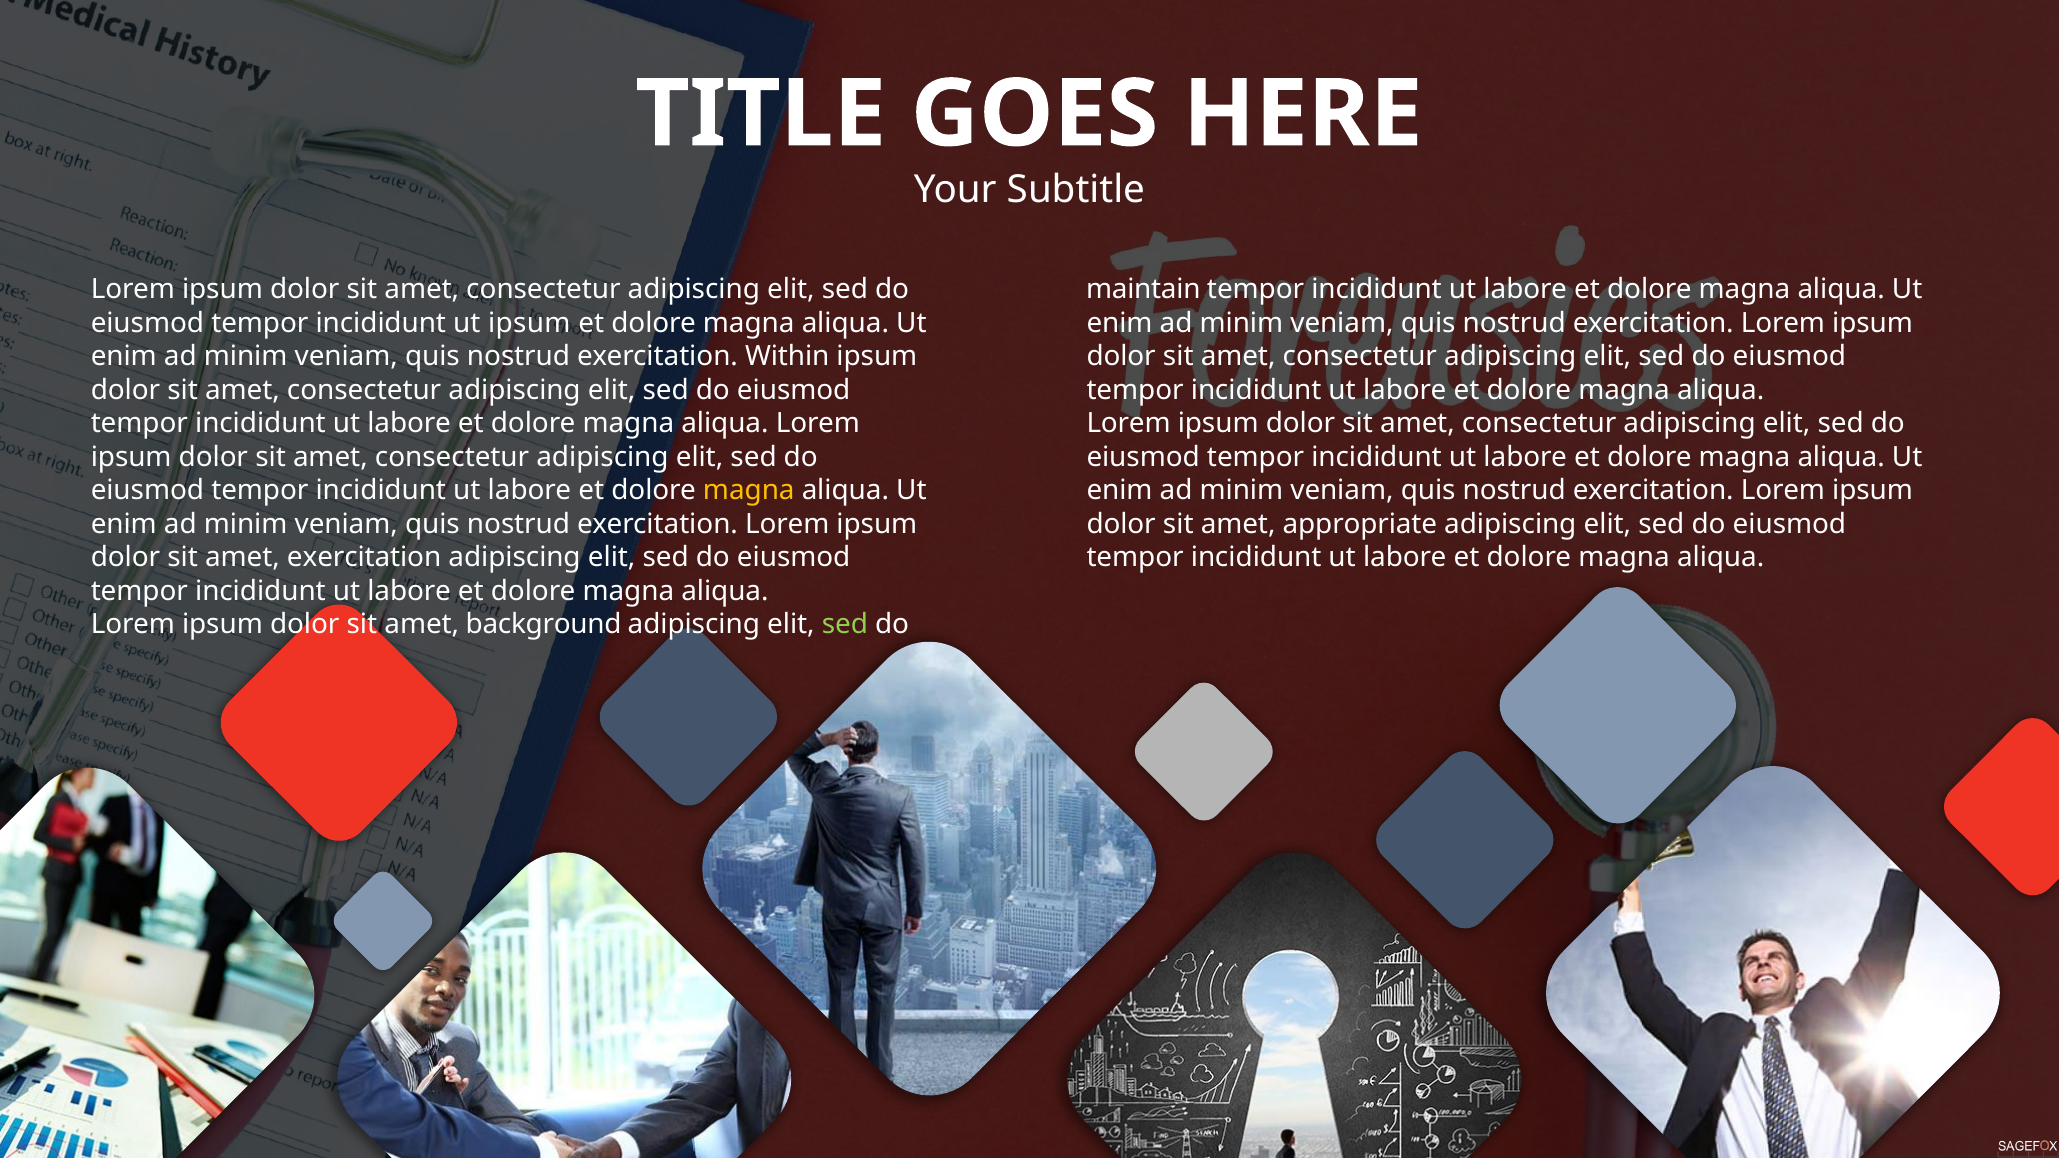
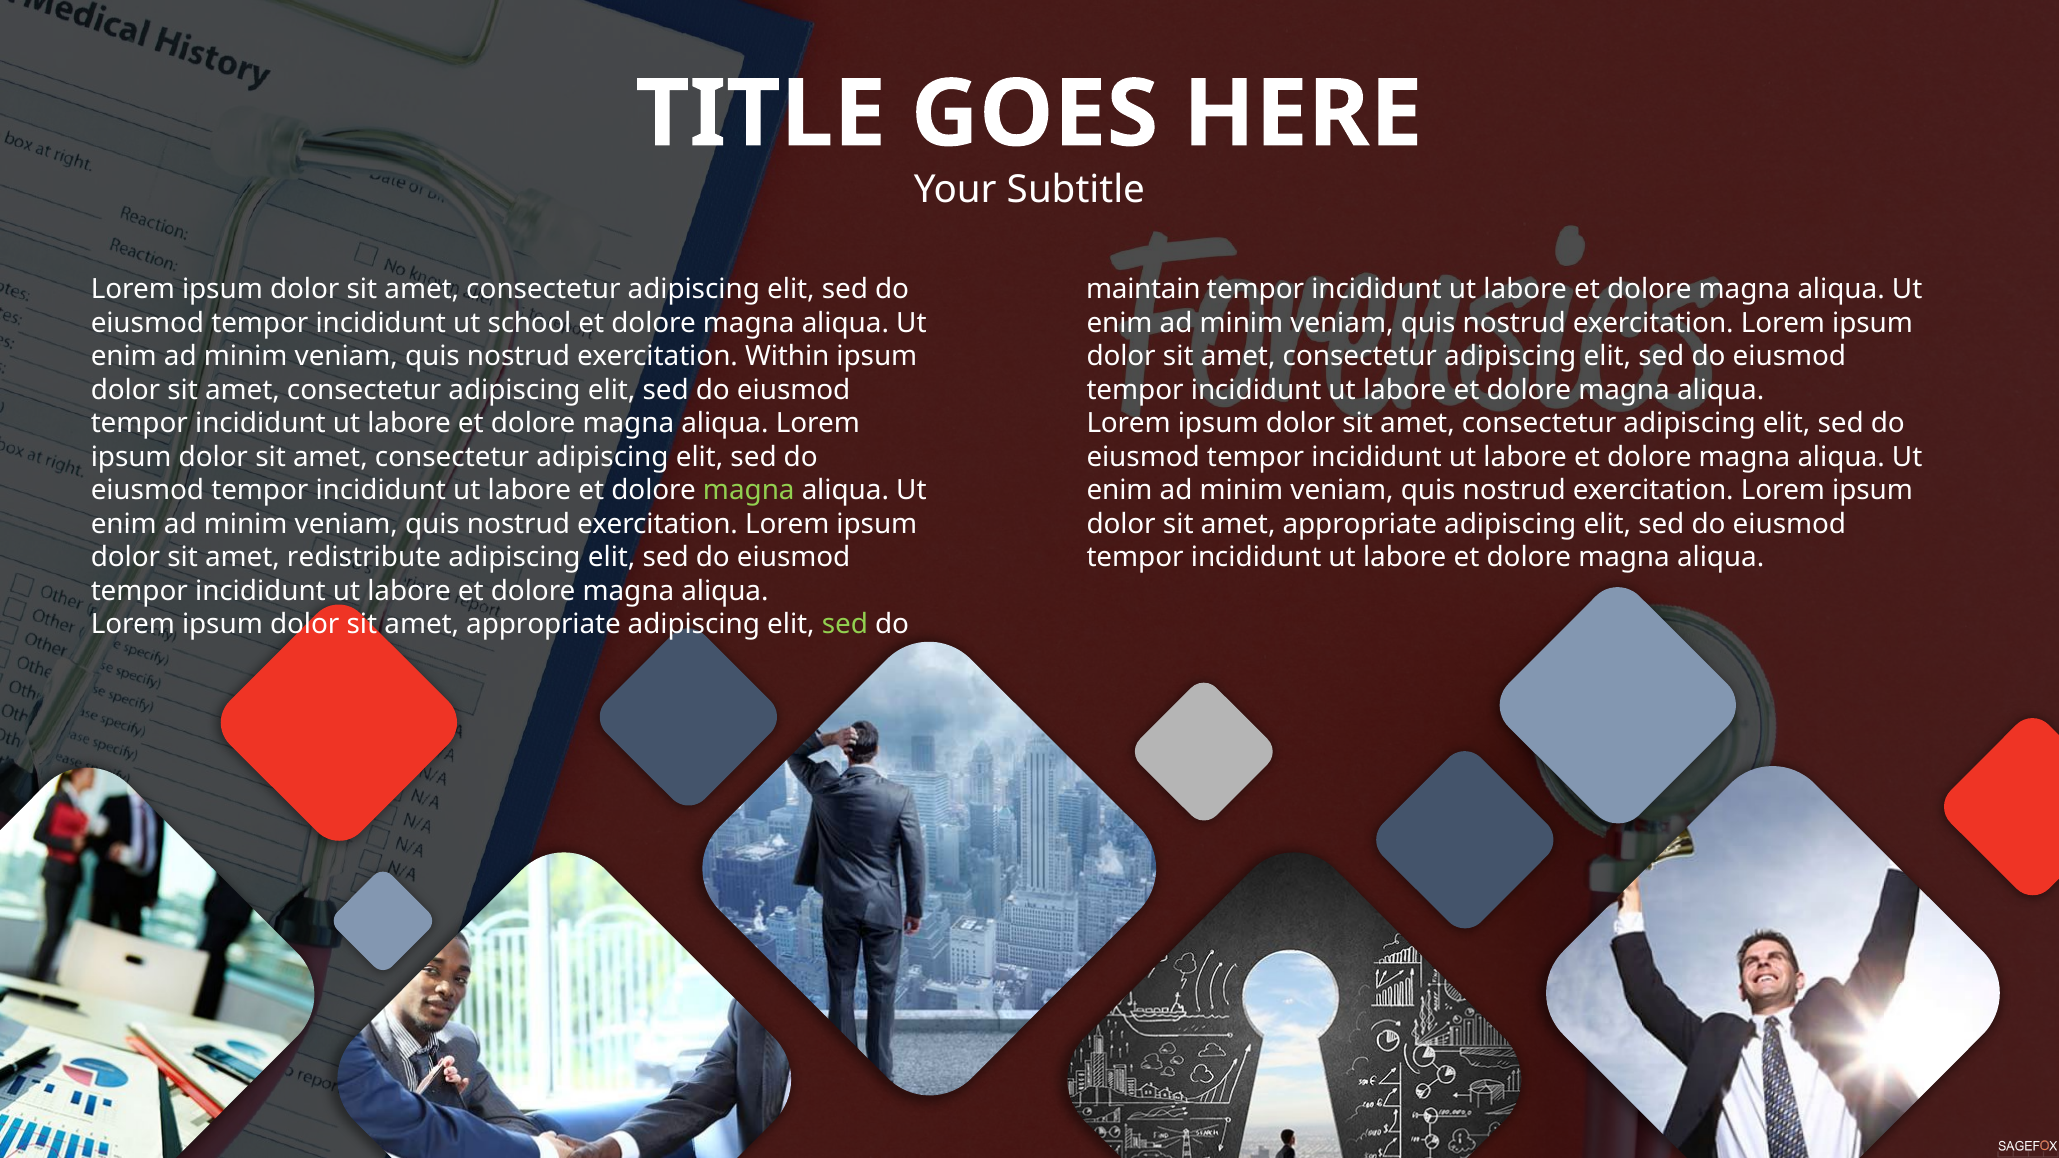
ut ipsum: ipsum -> school (530, 323)
magna colour: yellow -> light green (749, 490)
amet exercitation: exercitation -> redistribute (364, 557)
background: background -> appropriate (544, 624)
